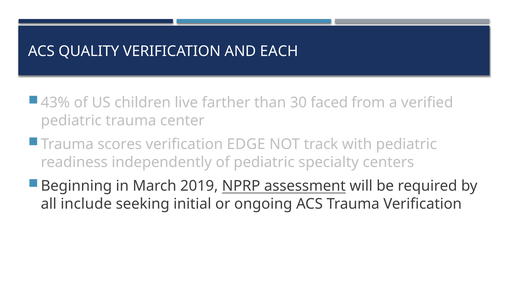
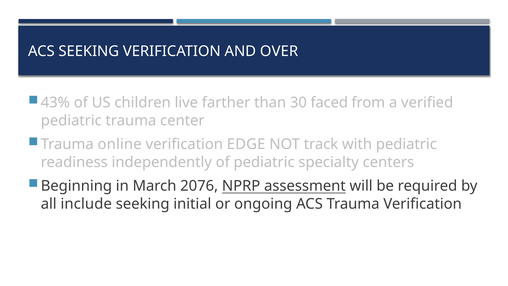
ACS QUALITY: QUALITY -> SEEKING (89, 51)
EACH: EACH -> OVER (279, 51)
scores: scores -> online (120, 144)
2019: 2019 -> 2076 (199, 186)
